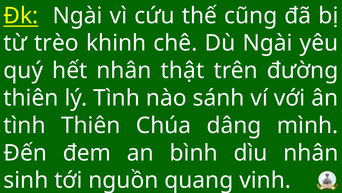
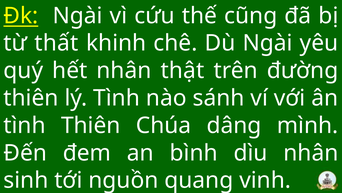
trèo: trèo -> thất (56, 43)
